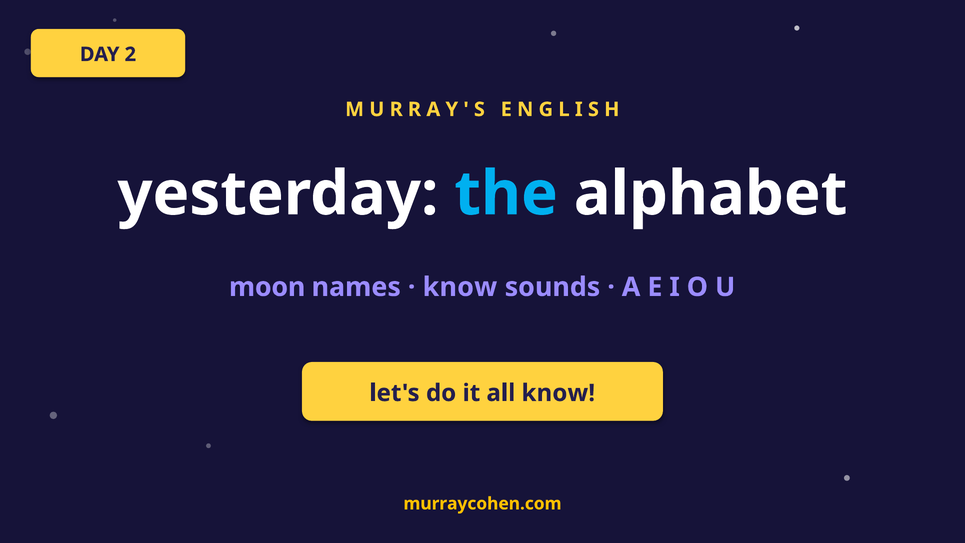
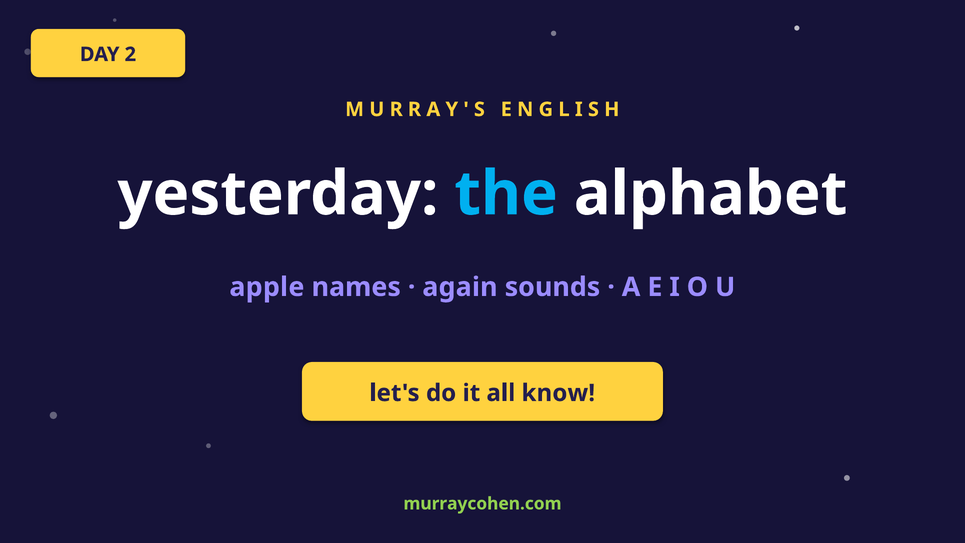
moon: moon -> apple (267, 287)
know: know -> again (460, 287)
murraycohen.com colour: yellow -> light green (482, 503)
